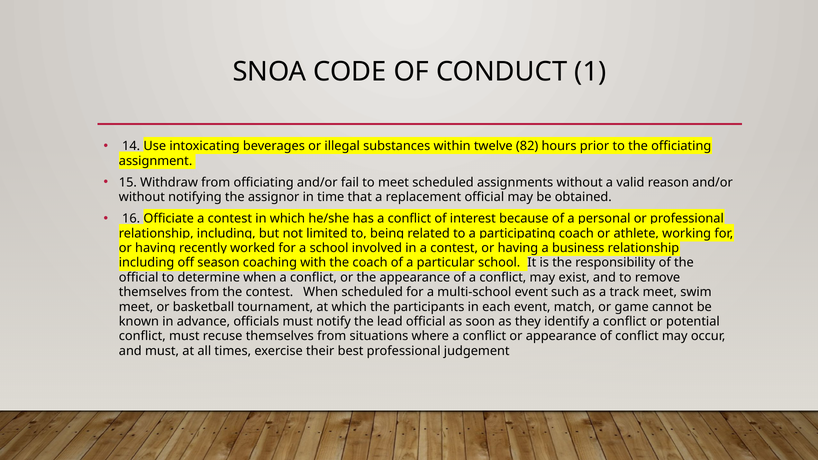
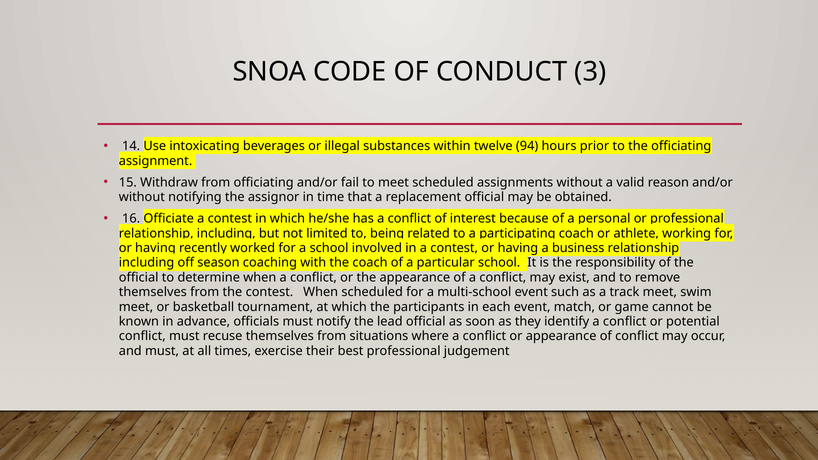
1: 1 -> 3 (590, 72)
82: 82 -> 94 (527, 146)
